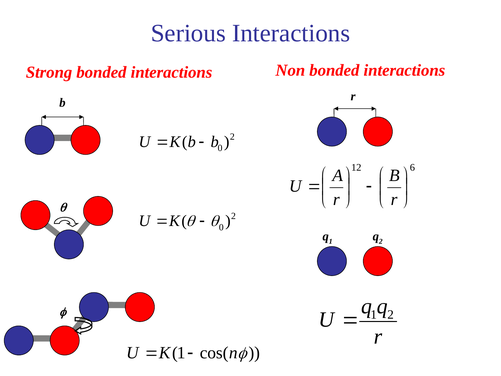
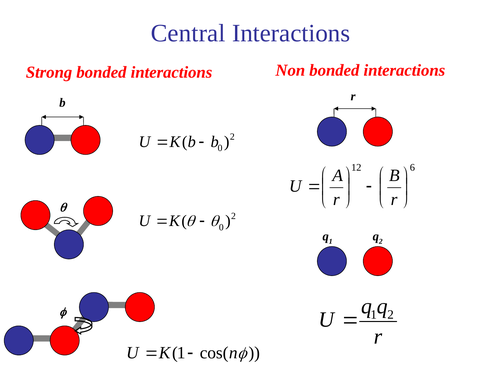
Serious: Serious -> Central (188, 33)
